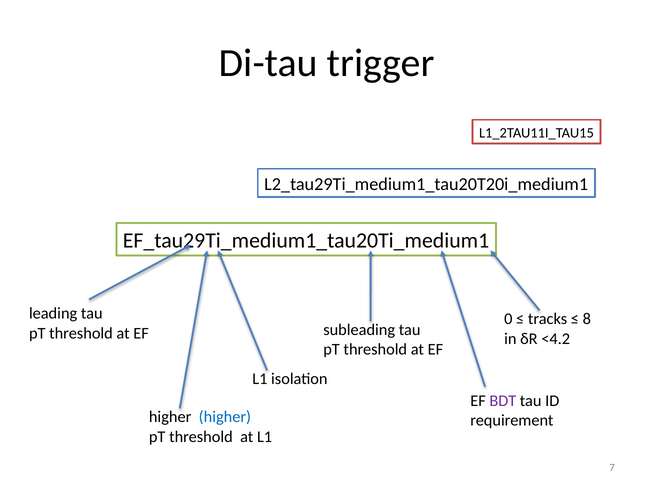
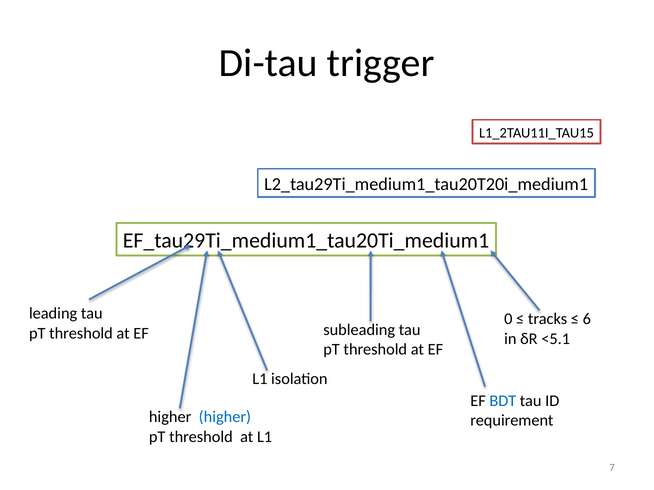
8: 8 -> 6 (587, 319)
<4.2: <4.2 -> <5.1 (556, 339)
BDT colour: purple -> blue (503, 401)
